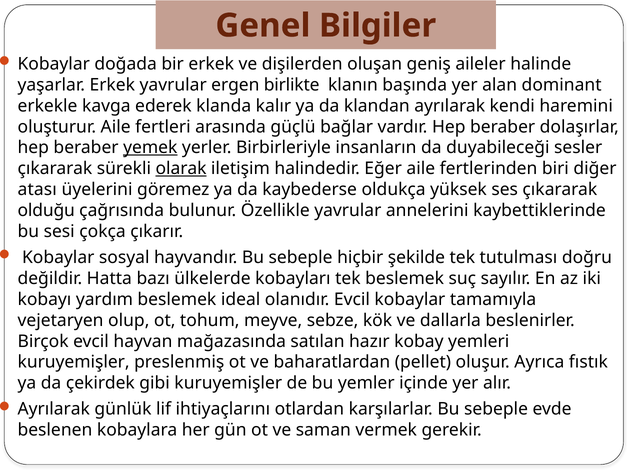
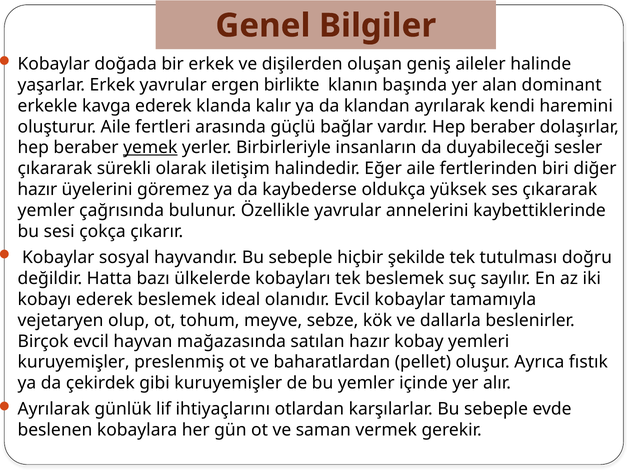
olarak underline: present -> none (181, 169)
atası: atası -> hazır (37, 190)
olduğu: olduğu -> yemler (46, 211)
kobayı yardım: yardım -> ederek (104, 299)
